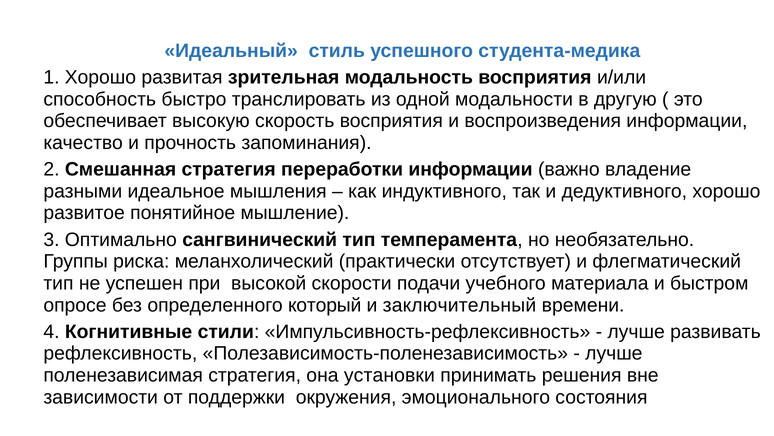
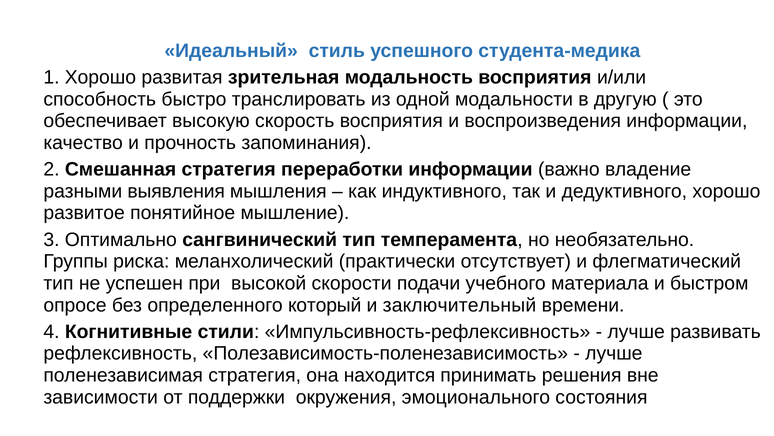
идеальное: идеальное -> выявления (176, 191)
установки: установки -> находится (390, 375)
